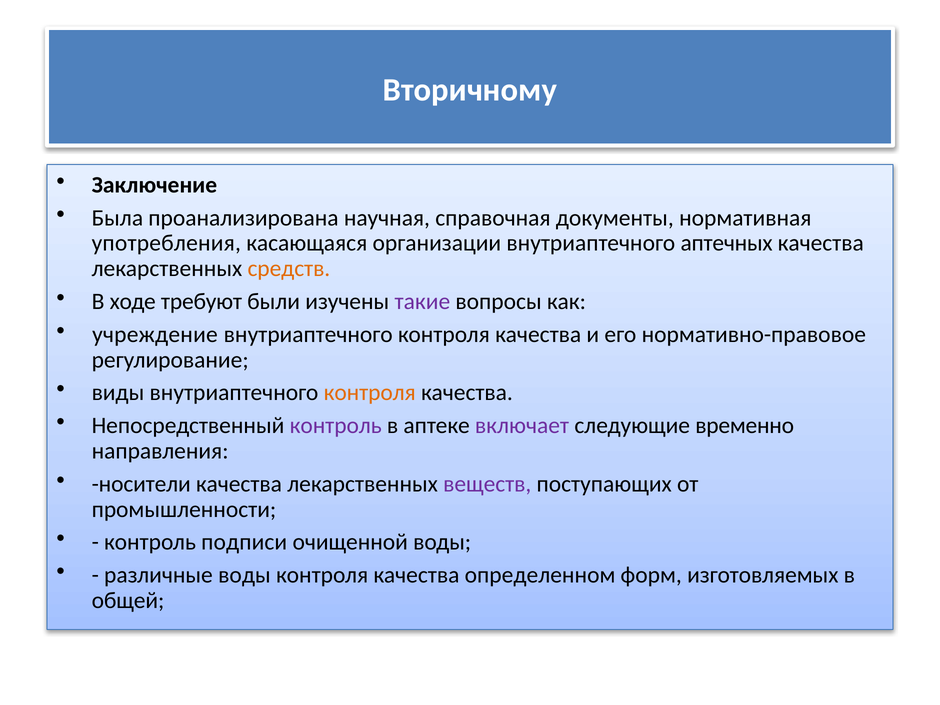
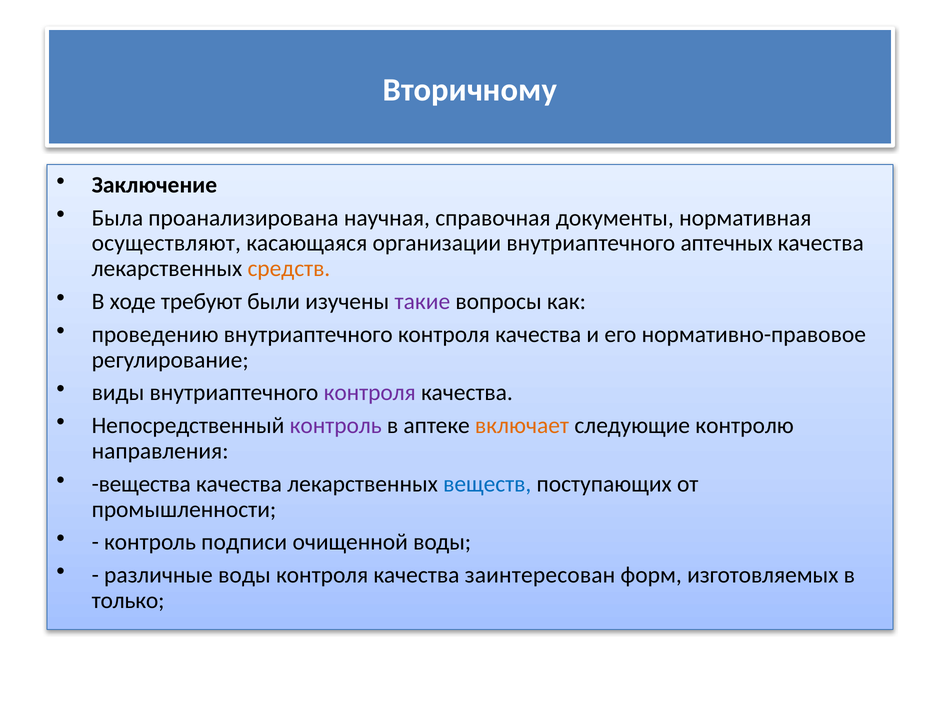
употребления: употребления -> осуществляют (166, 243)
учреждение: учреждение -> проведению (155, 334)
контроля colour: orange -> purple (370, 393)
включает colour: purple -> orange (522, 426)
временно: временно -> контролю (745, 426)
носители: носители -> вещества (141, 484)
веществ colour: purple -> blue (487, 484)
определенном: определенном -> заинтересован (540, 575)
общей: общей -> только (128, 600)
